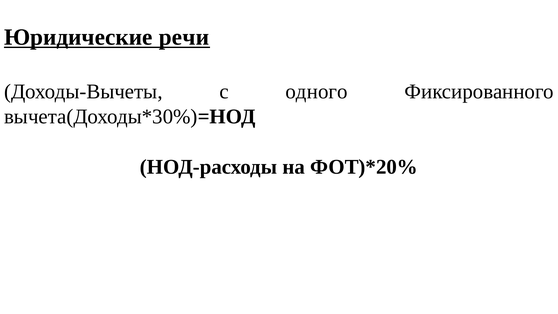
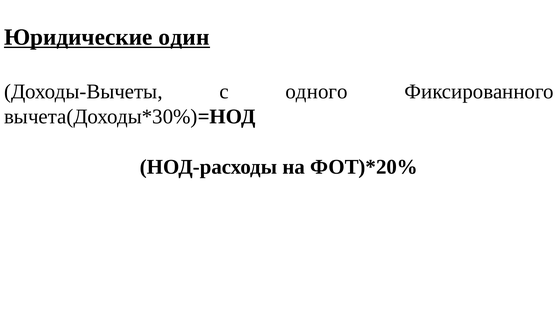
речи: речи -> один (184, 37)
